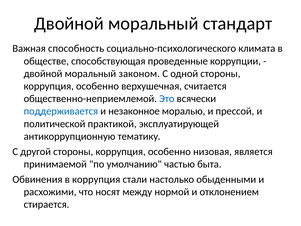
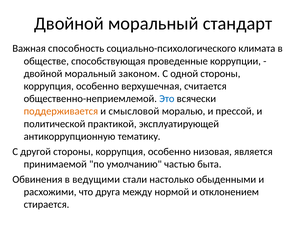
поддерживается colour: blue -> orange (61, 111)
незаконное: незаконное -> смысловой (134, 111)
в коррупция: коррупция -> ведущими (96, 179)
носят: носят -> друга (108, 192)
